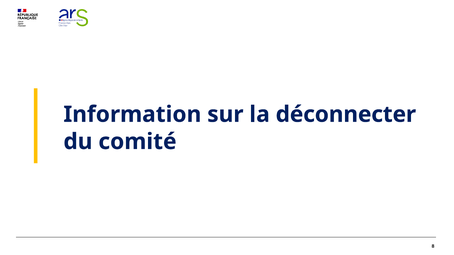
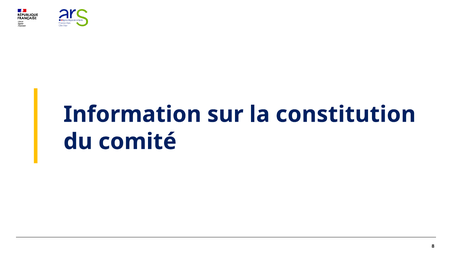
déconnecter: déconnecter -> constitution (346, 115)
